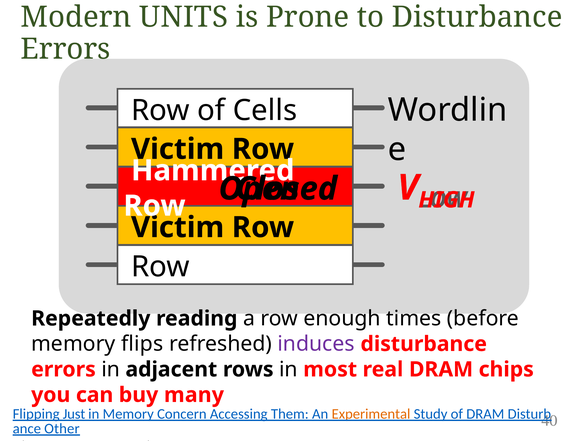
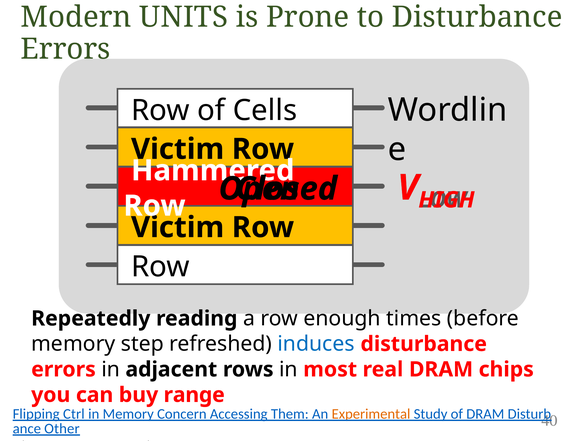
flips: flips -> step (142, 344)
induces colour: purple -> blue (316, 344)
many: many -> range (194, 395)
Just: Just -> Ctrl (74, 414)
